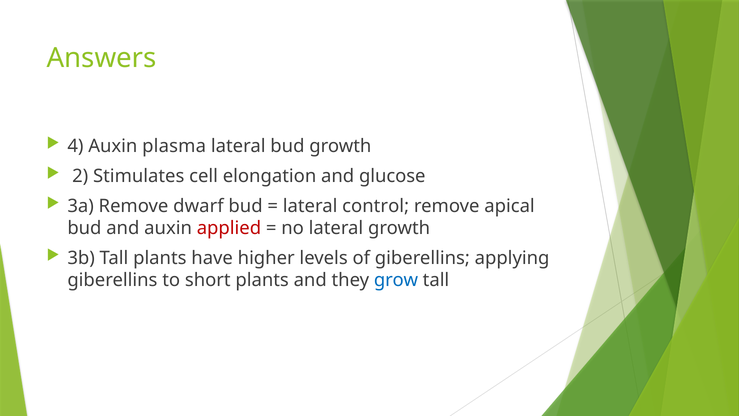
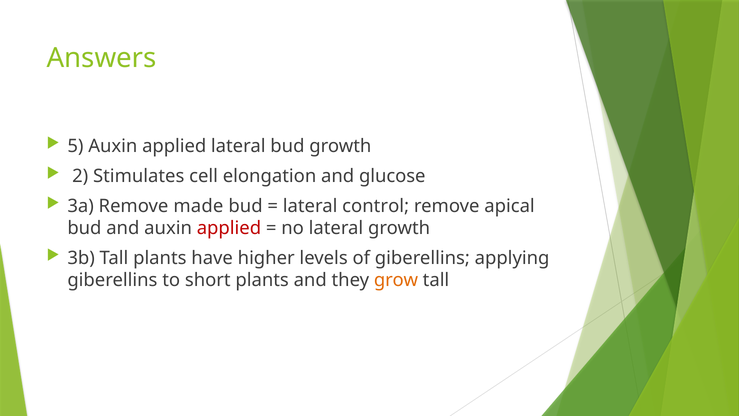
4: 4 -> 5 (75, 146)
plasma: plasma -> applied (174, 146)
dwarf: dwarf -> made (198, 206)
grow colour: blue -> orange (396, 280)
